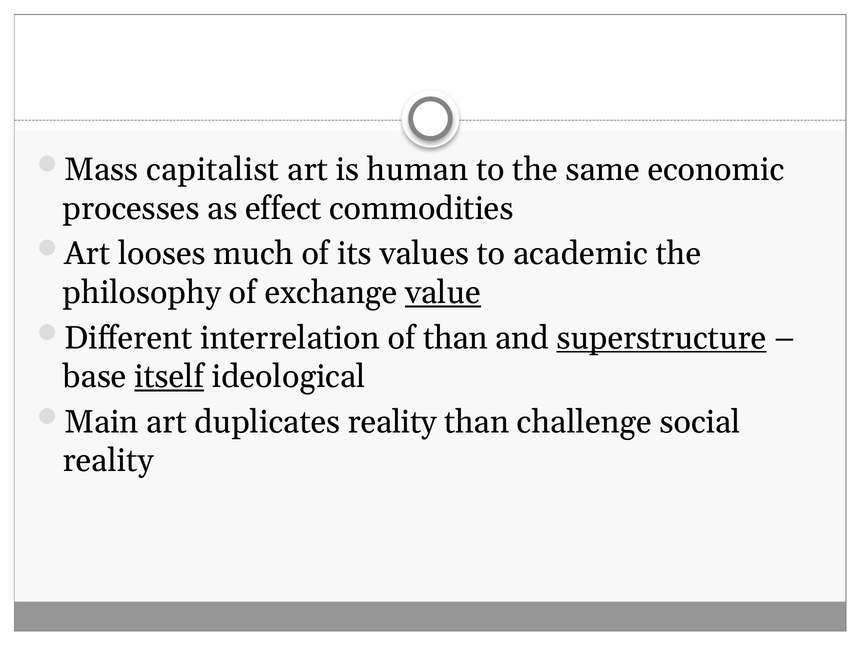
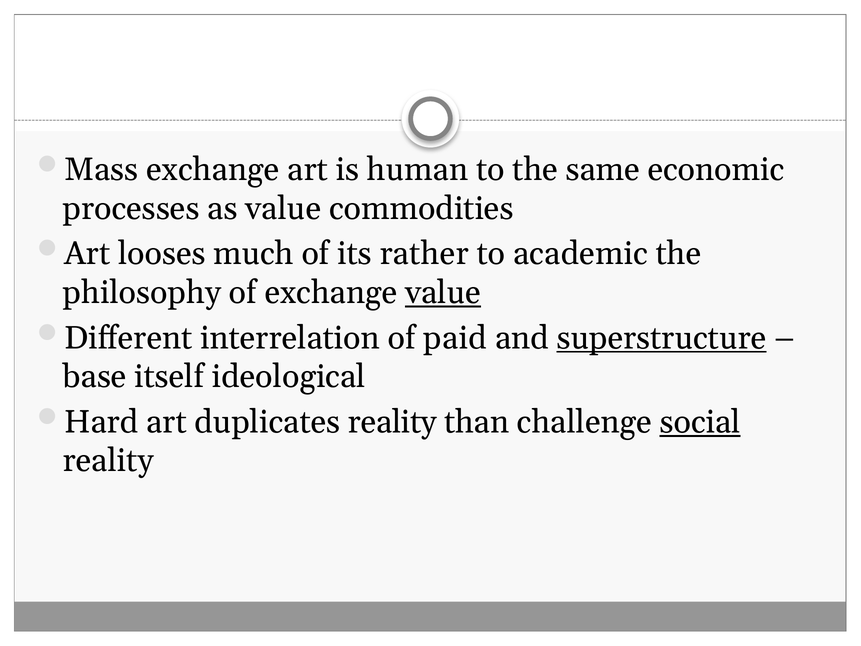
Mass capitalist: capitalist -> exchange (213, 170)
as effect: effect -> value (283, 208)
values: values -> rather (424, 254)
of than: than -> paid (455, 338)
itself underline: present -> none (169, 377)
Main: Main -> Hard (101, 422)
social underline: none -> present (700, 422)
